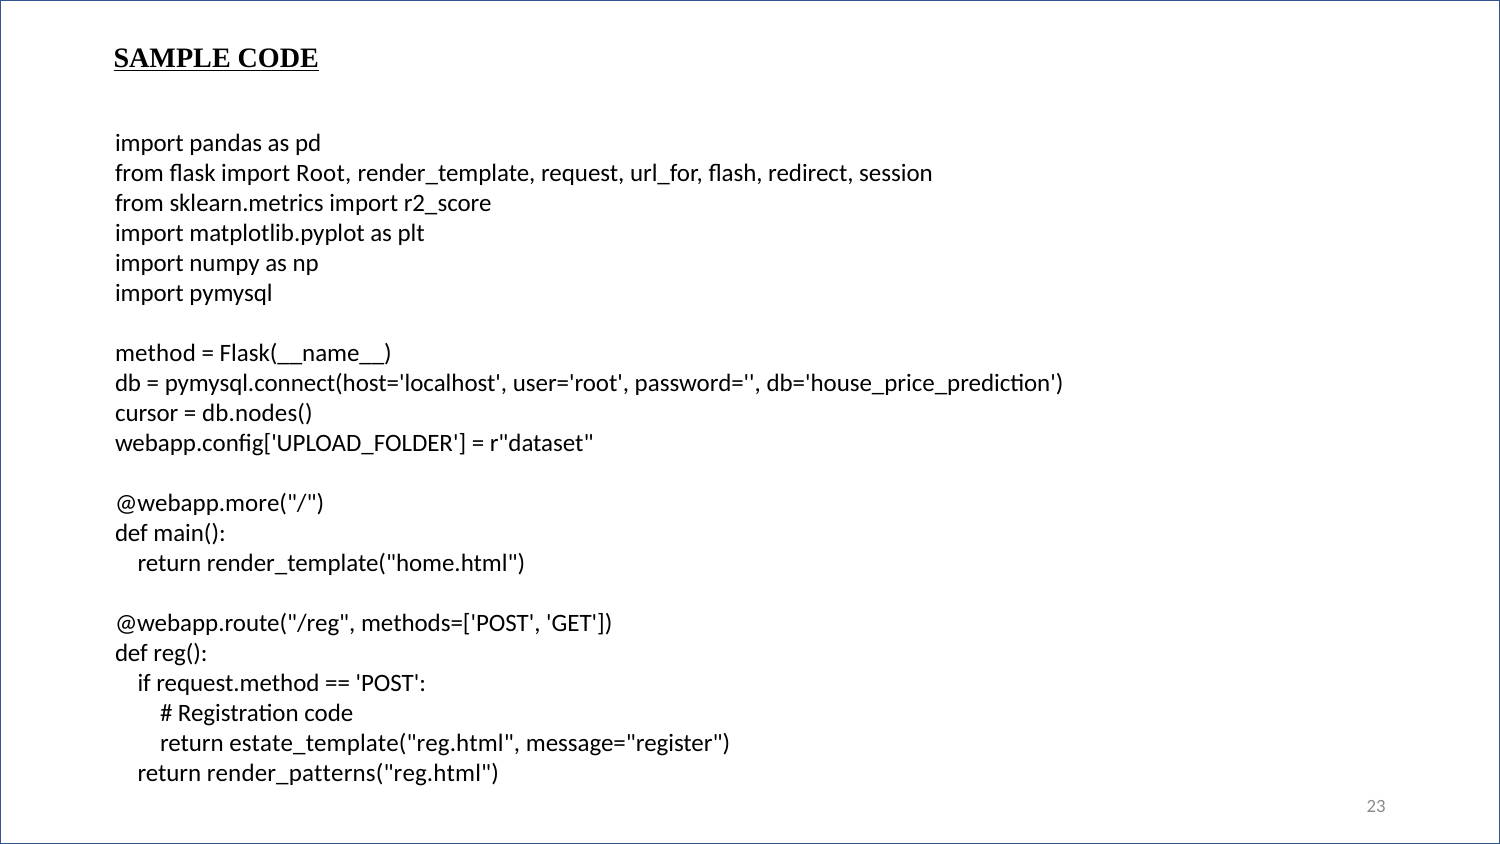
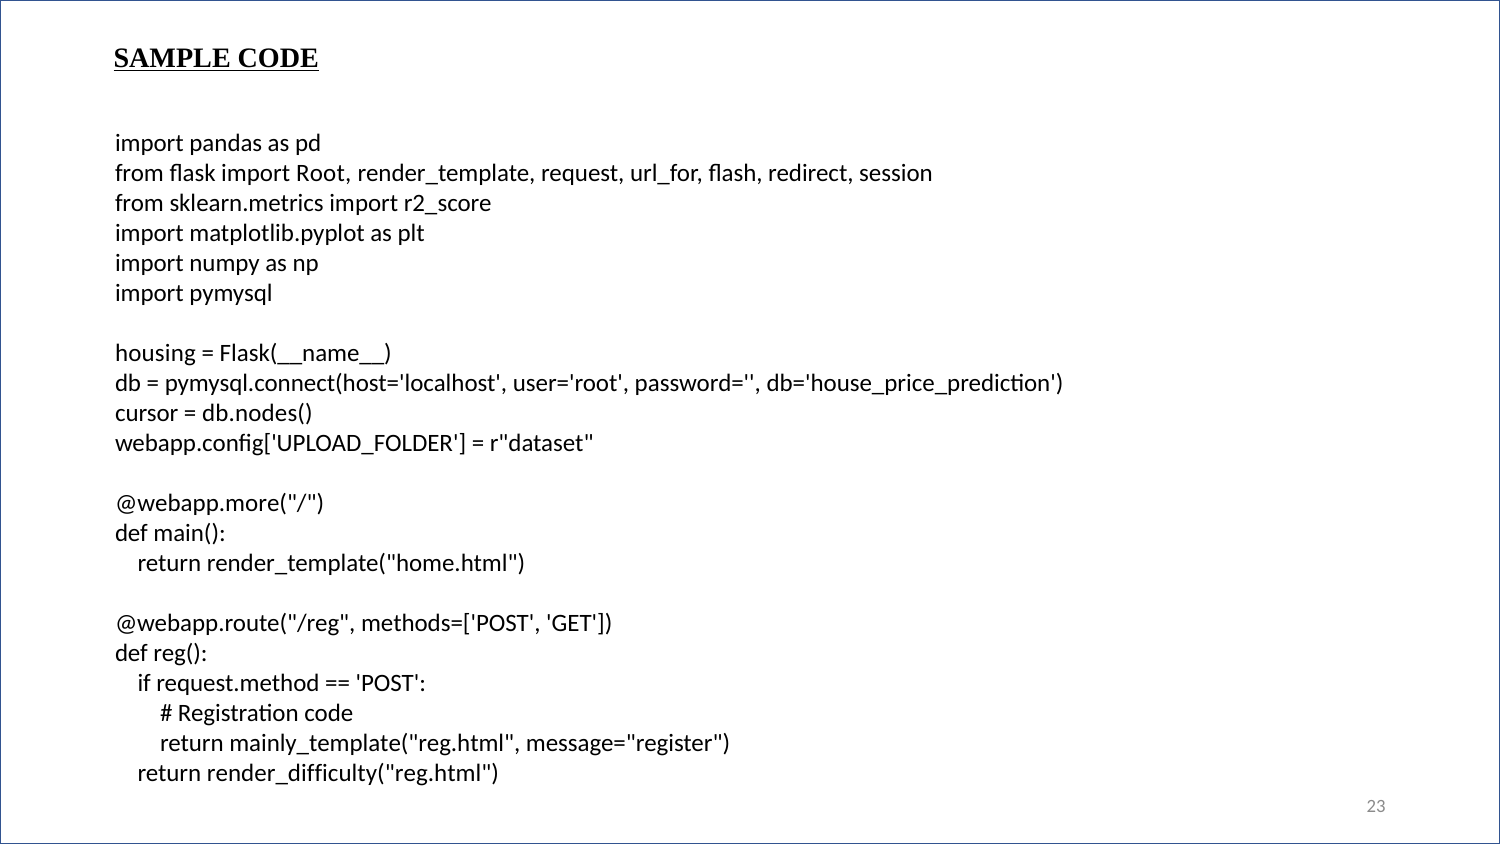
method: method -> housing (155, 353)
estate_template("reg.html: estate_template("reg.html -> mainly_template("reg.html (375, 743)
render_patterns("reg.html: render_patterns("reg.html -> render_difficulty("reg.html (353, 773)
